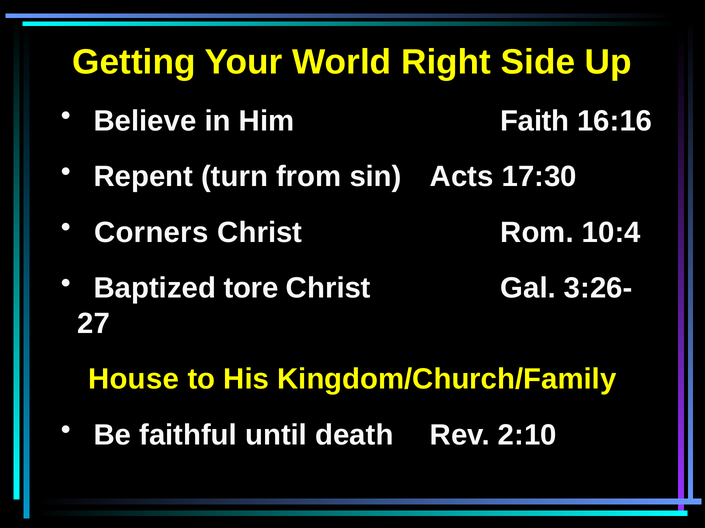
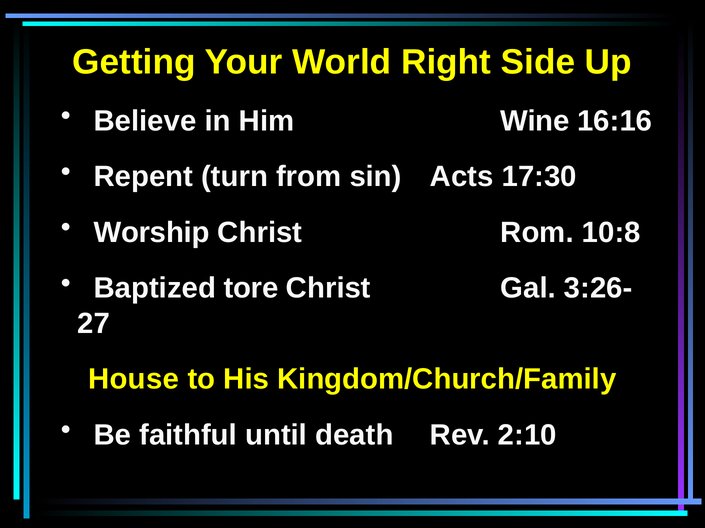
Faith: Faith -> Wine (535, 121)
Corners: Corners -> Worship (152, 233)
10:4: 10:4 -> 10:8 (611, 233)
